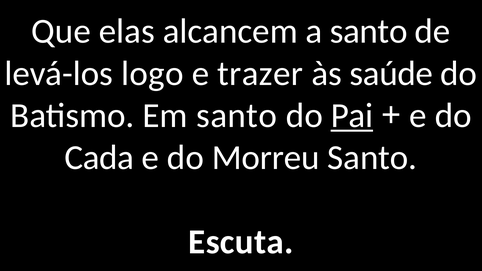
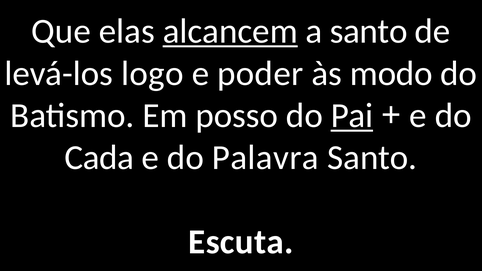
alcancem underline: none -> present (230, 31)
trazer: trazer -> poder (260, 73)
saúde: saúde -> modo (391, 73)
Em santo: santo -> posso (237, 116)
Morreu: Morreu -> Palavra (265, 158)
